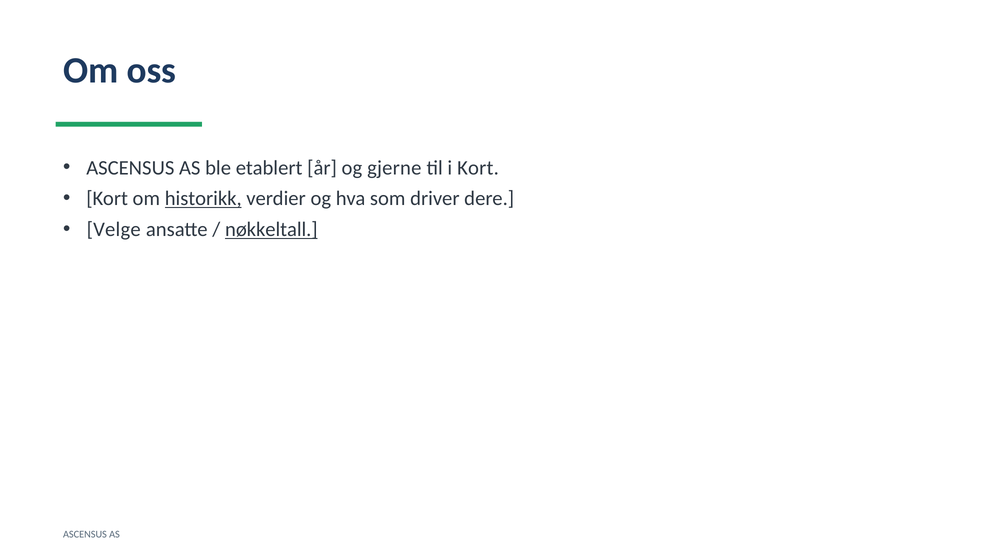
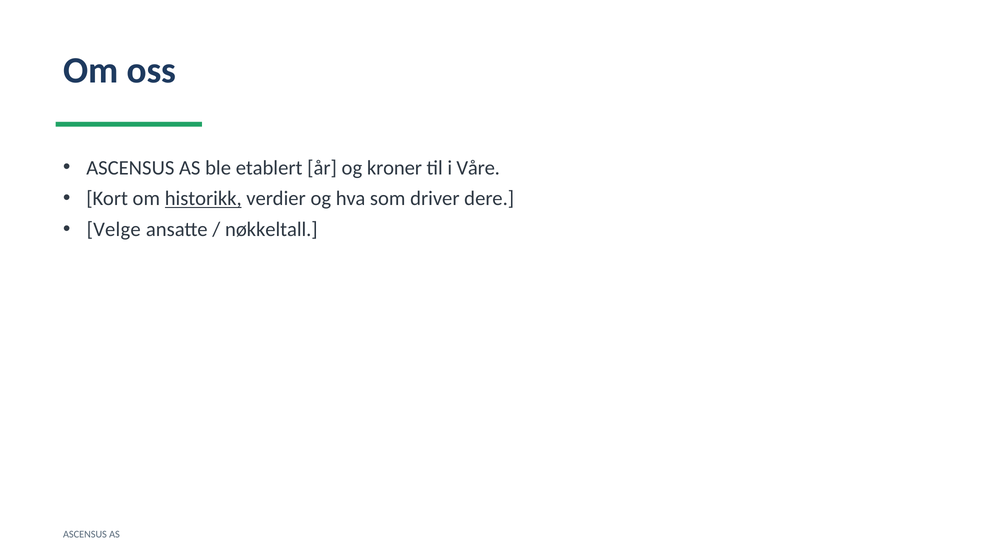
gjerne: gjerne -> kroner (394, 168)
i Kort: Kort -> Våre (478, 168)
nøkkeltall underline: present -> none (271, 230)
